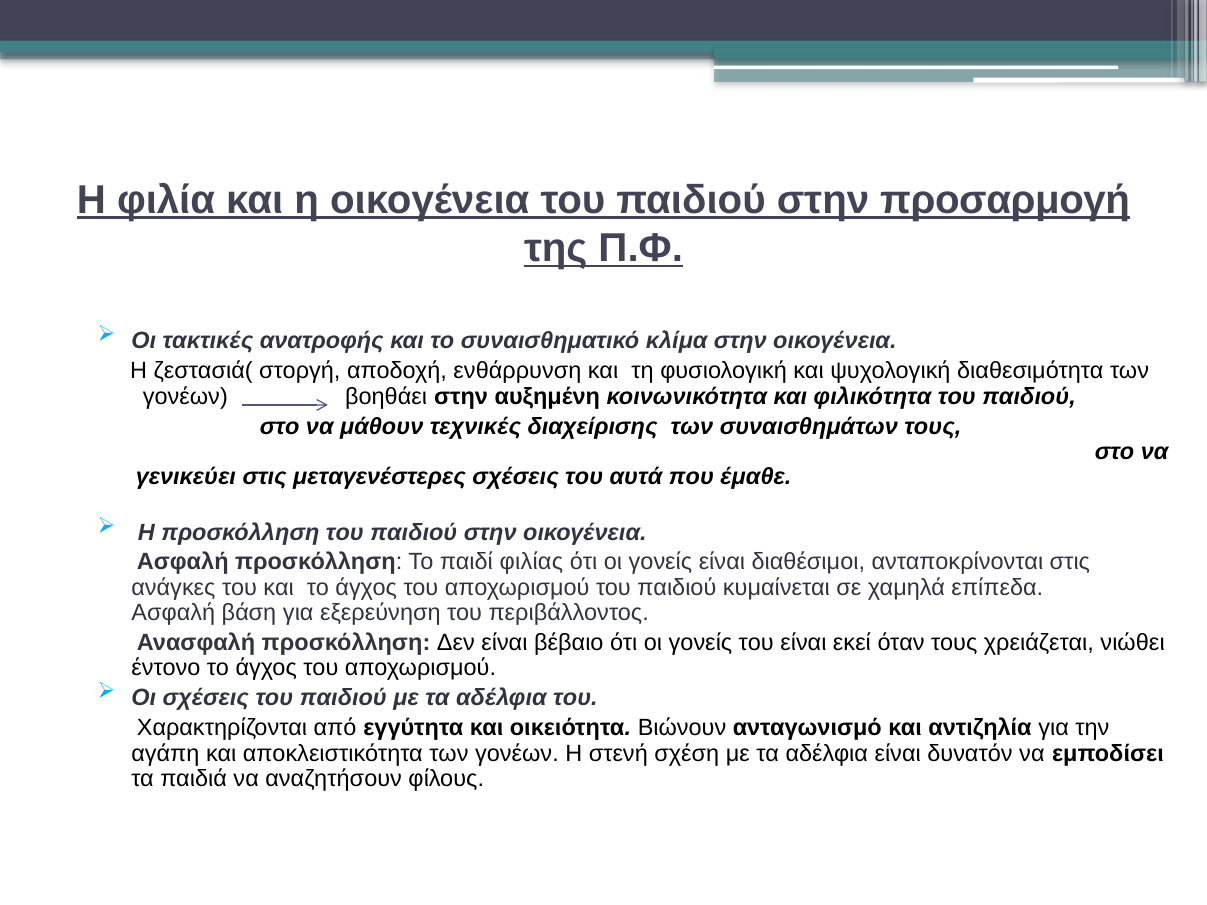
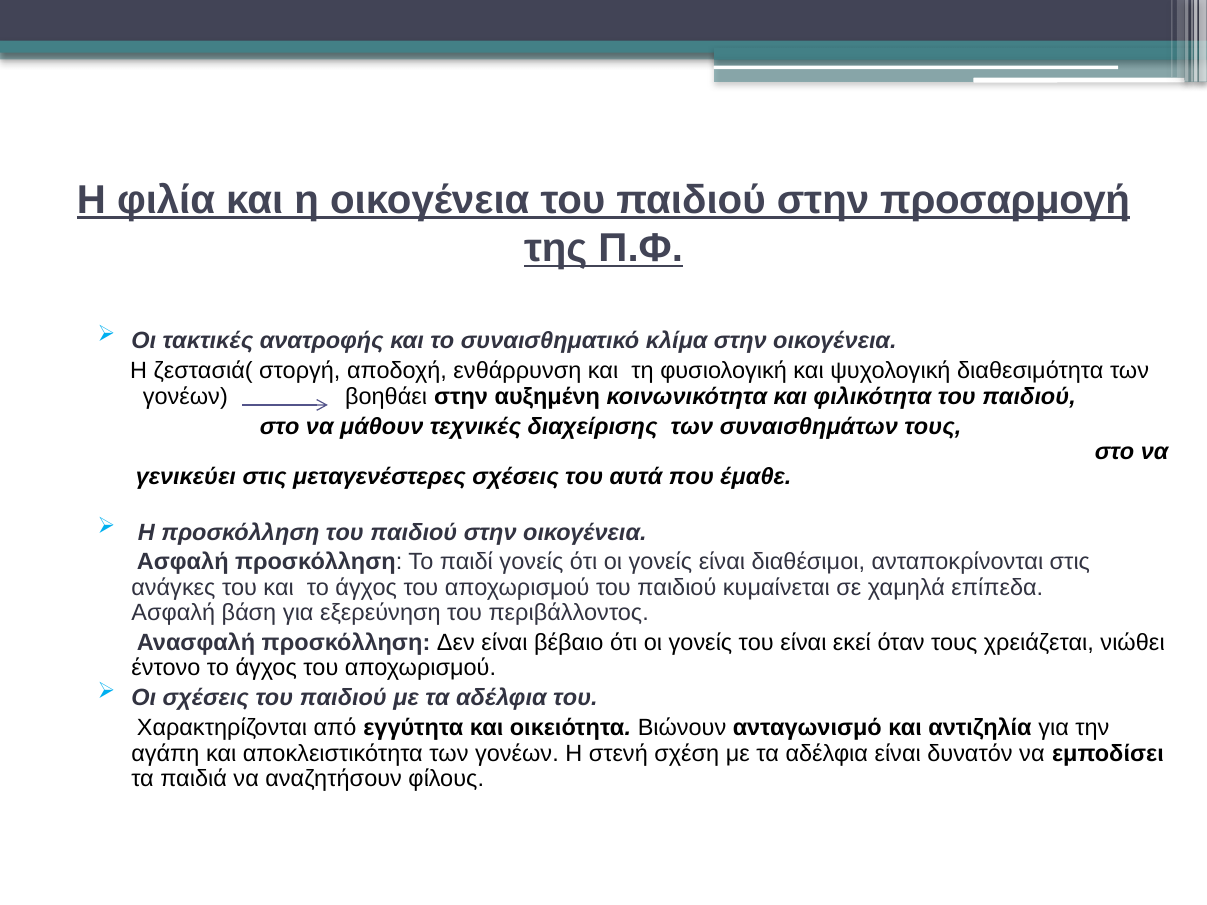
παιδί φιλίας: φιλίας -> γονείς (531, 562)
